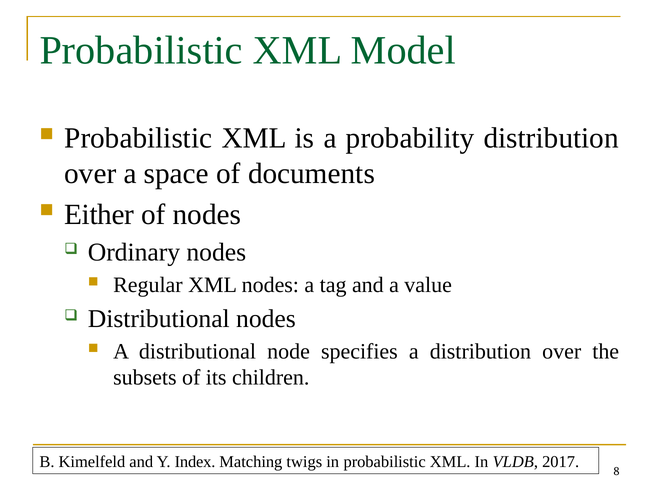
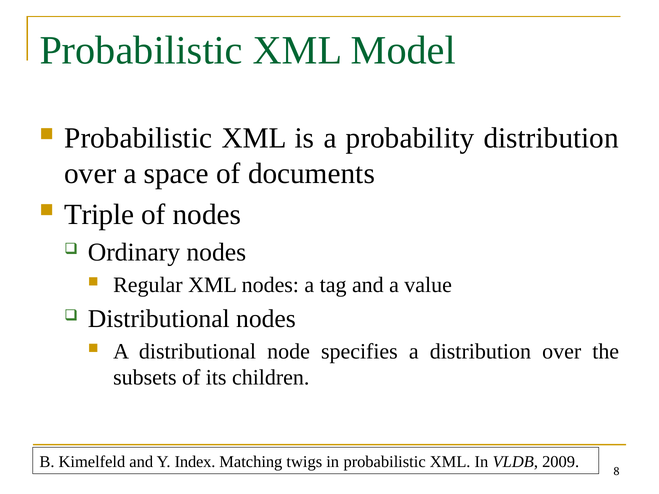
Either: Either -> Triple (99, 214)
2017: 2017 -> 2009 (561, 462)
